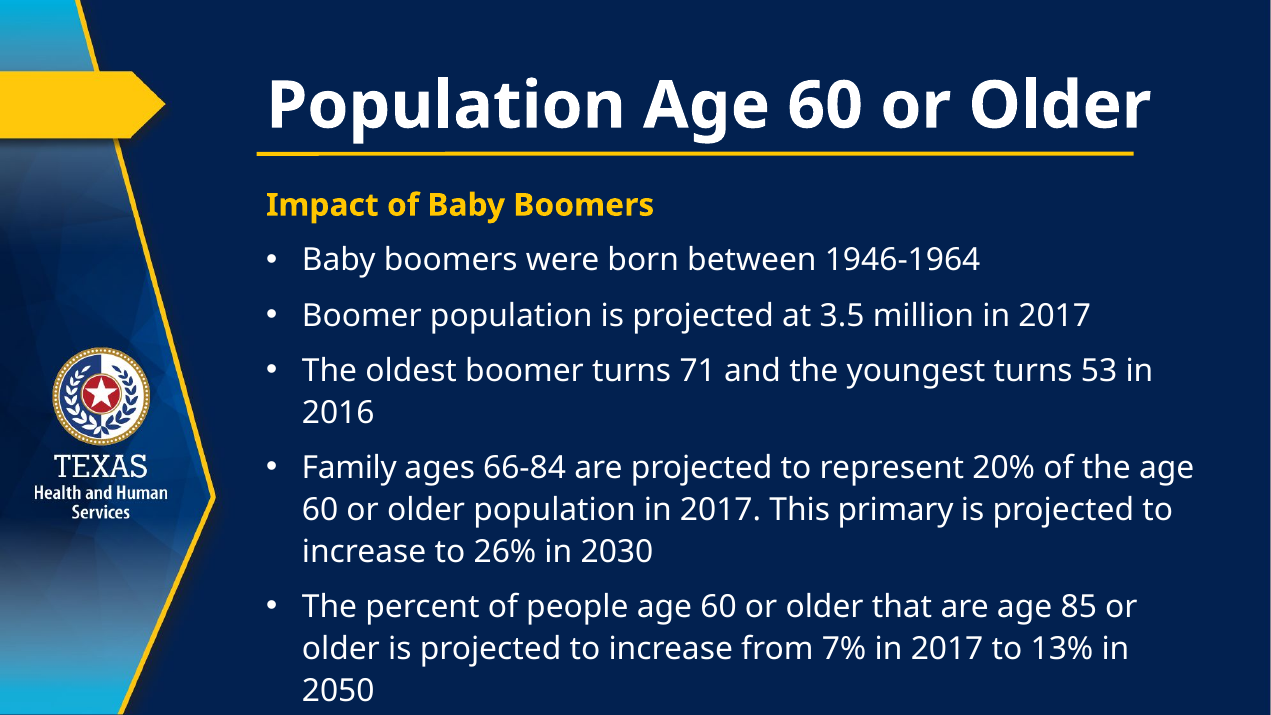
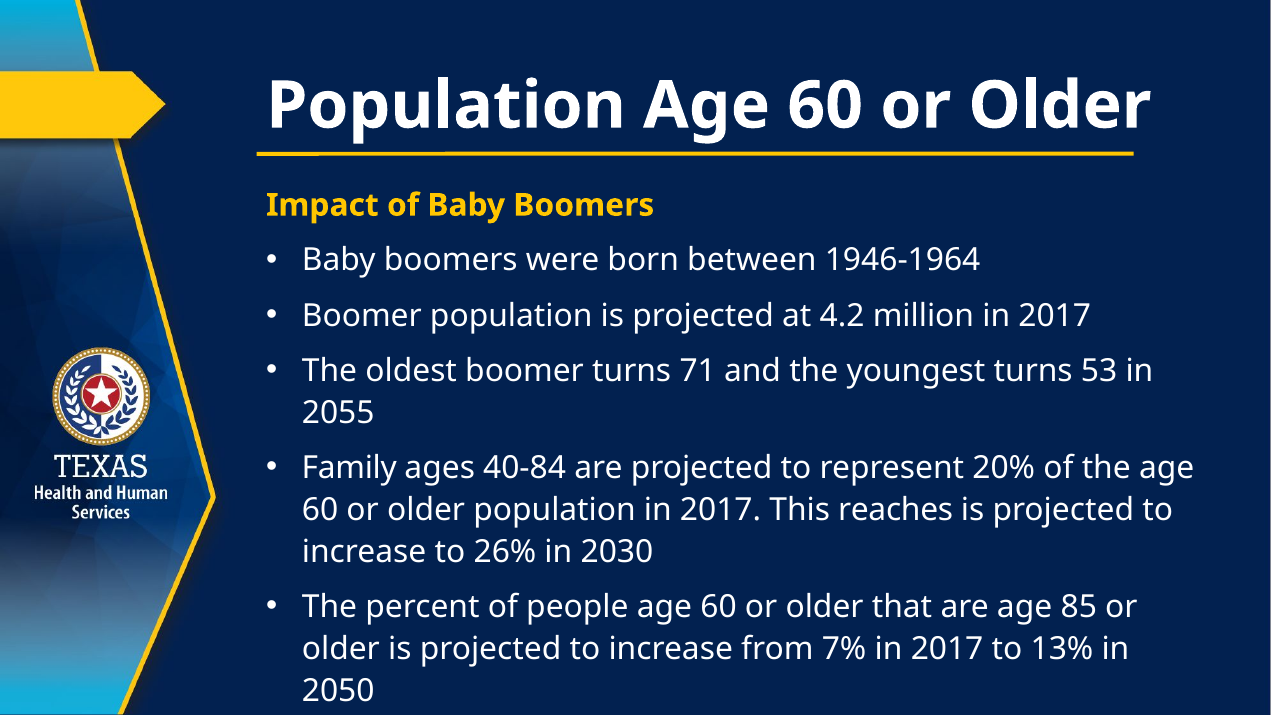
3.5: 3.5 -> 4.2 (842, 316)
2016: 2016 -> 2055 (338, 413)
66-84: 66-84 -> 40-84 (525, 468)
primary: primary -> reaches (896, 510)
